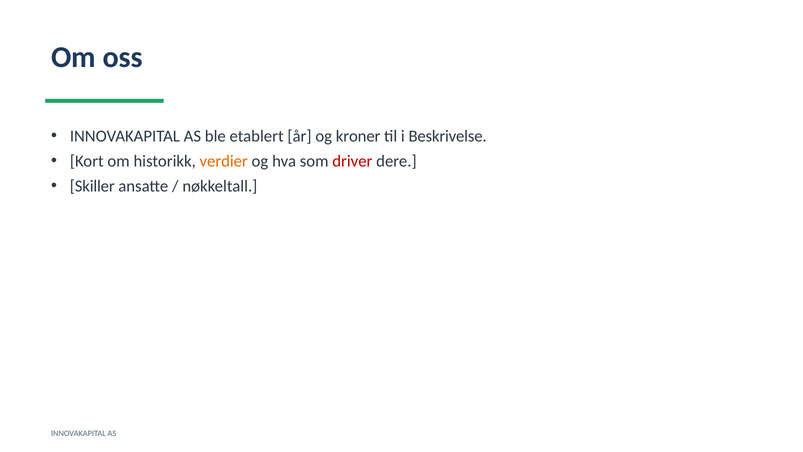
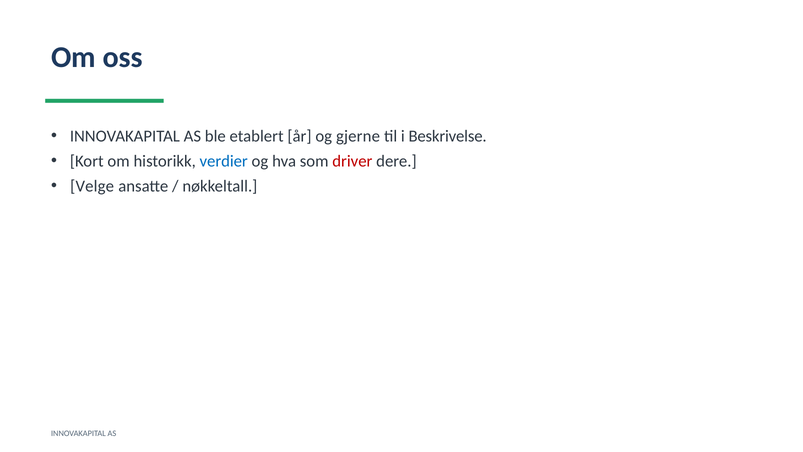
kroner: kroner -> gjerne (358, 136)
verdier colour: orange -> blue (224, 161)
Skiller: Skiller -> Velge (92, 186)
